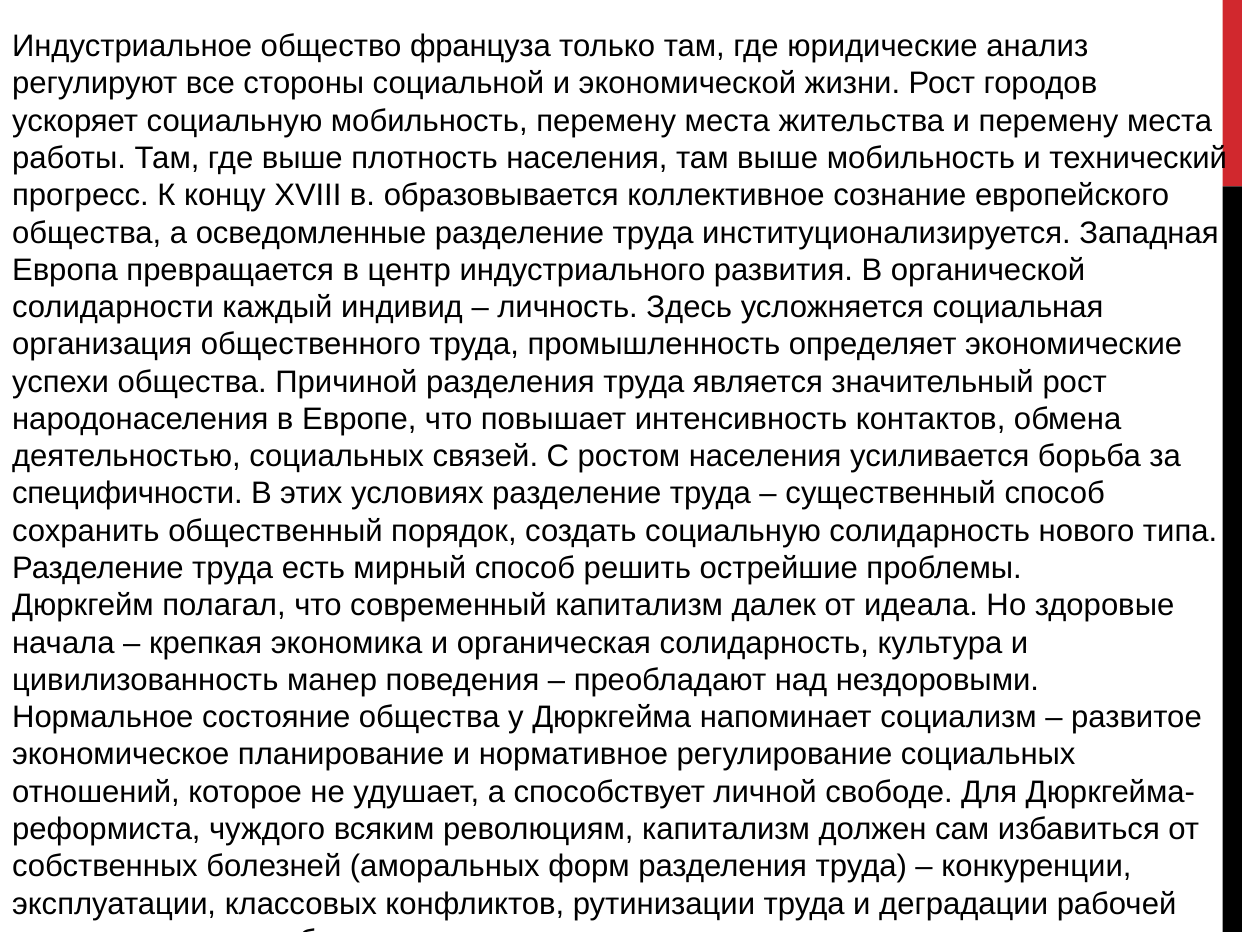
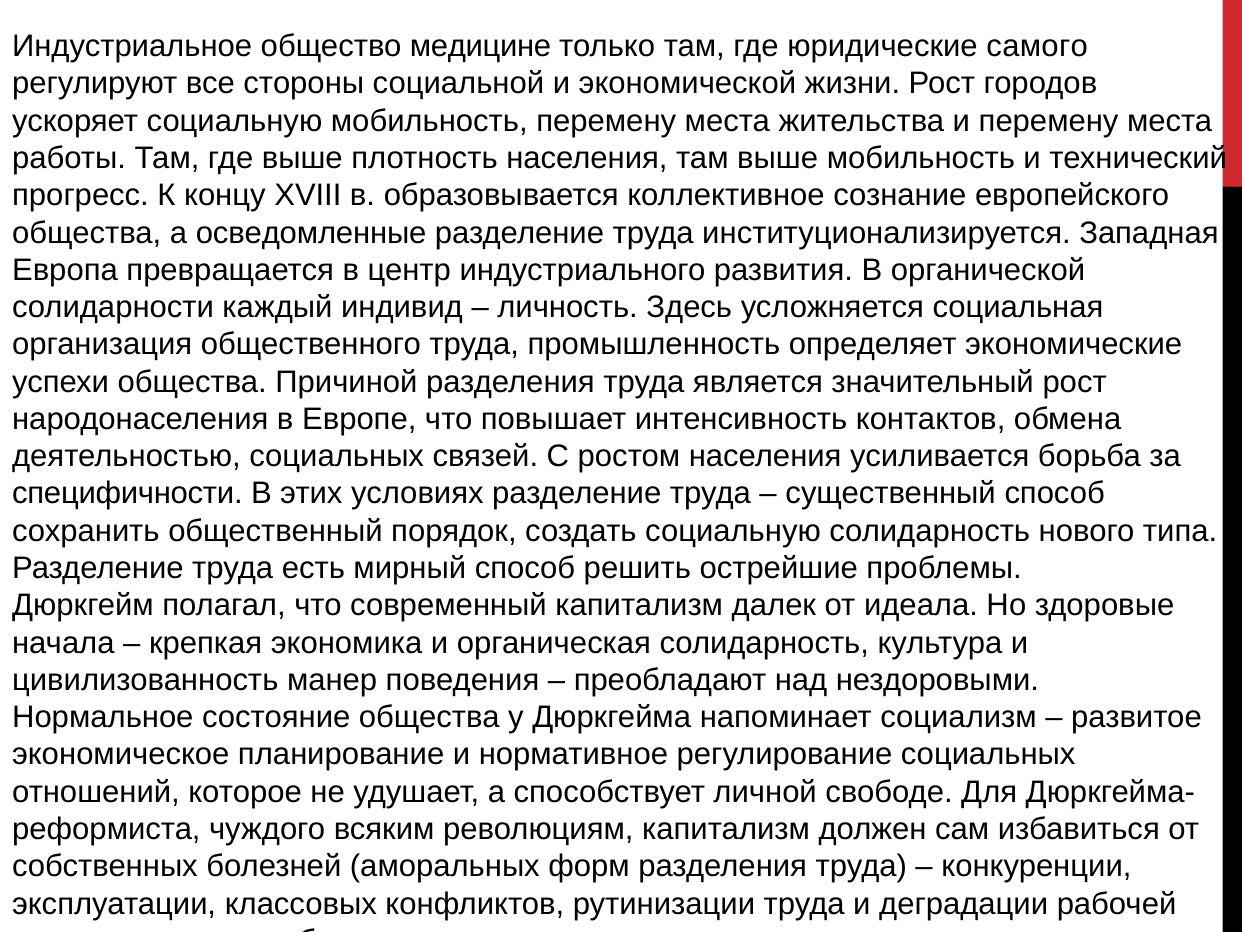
француза: француза -> медицине (480, 46)
анализ: анализ -> самого (1037, 46)
